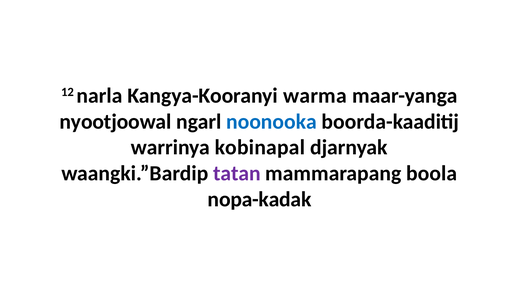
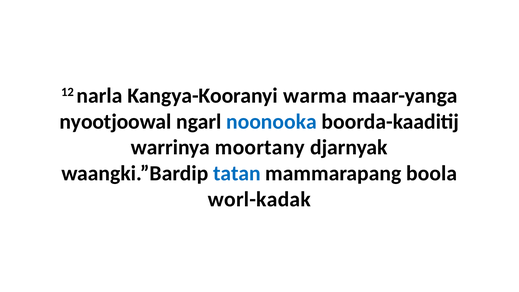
kobinapal: kobinapal -> moortany (260, 147)
tatan colour: purple -> blue (237, 173)
nopa-kadak: nopa-kadak -> worl-kadak (259, 199)
